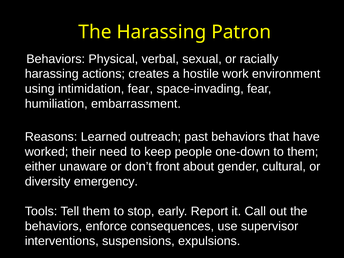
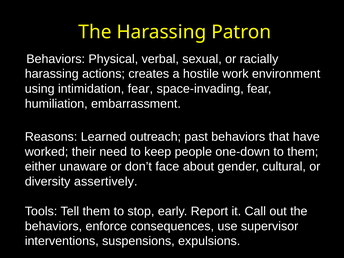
front: front -> face (167, 167)
emergency: emergency -> assertively (106, 181)
